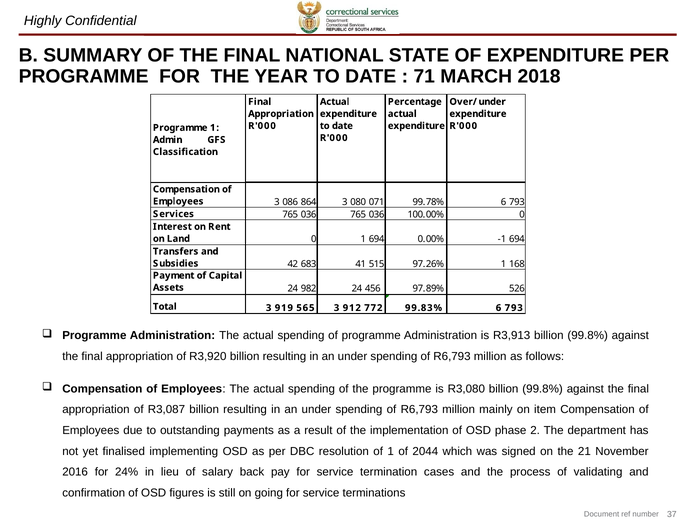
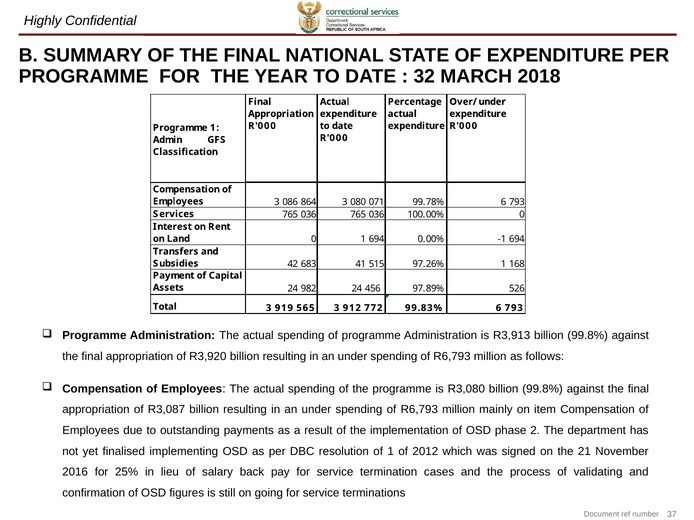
71: 71 -> 32 (424, 76)
2044: 2044 -> 2012 (425, 452)
24%: 24% -> 25% (127, 472)
